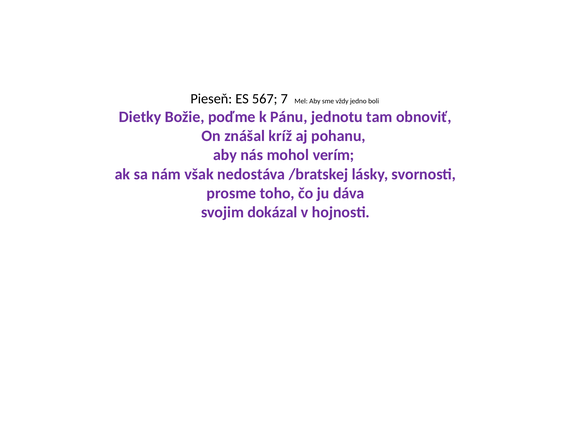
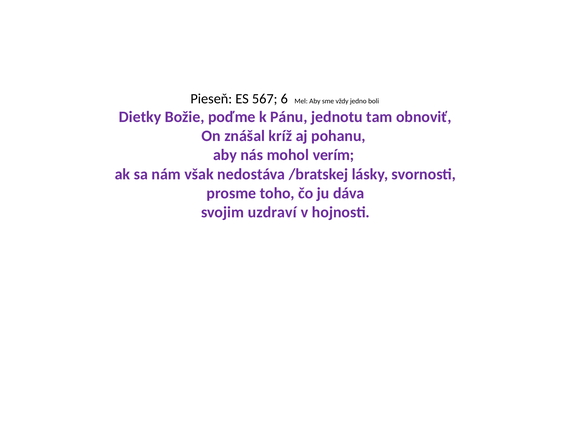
7: 7 -> 6 (284, 99)
dokázal: dokázal -> uzdraví (272, 212)
